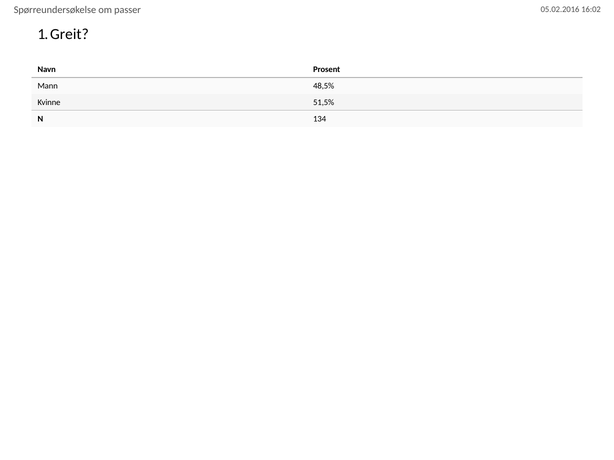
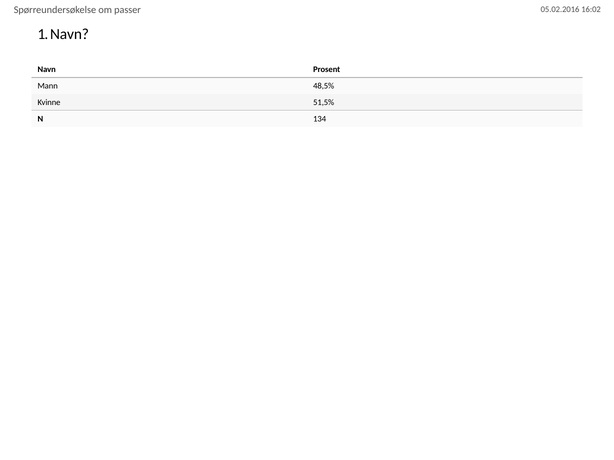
1 Greit: Greit -> Navn (70, 34)
